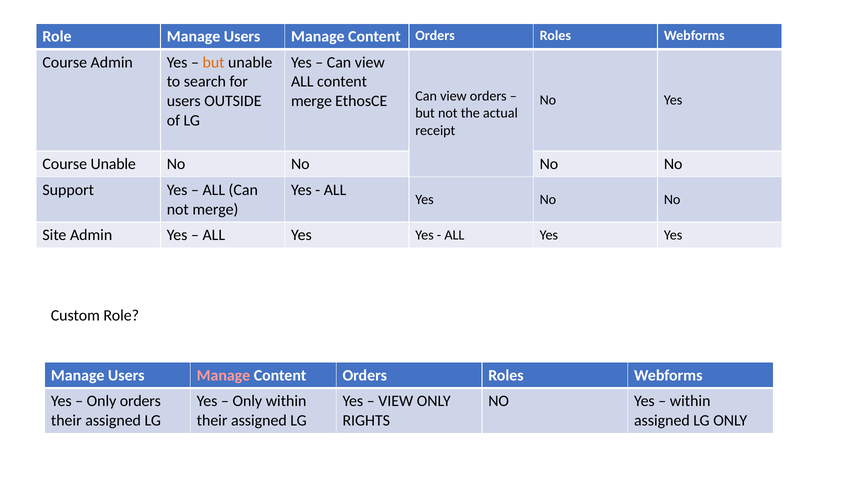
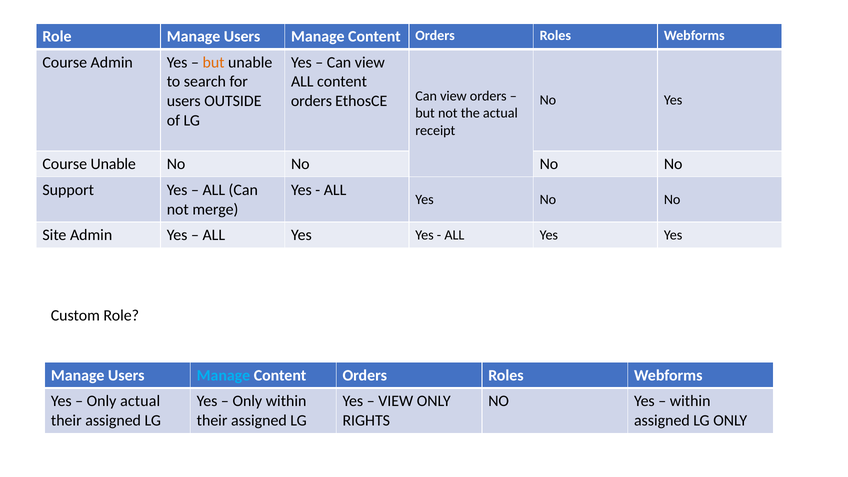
merge: merge -> orders (311, 101)
Manage colour: pink -> light blue (223, 375)
Only orders: orders -> actual (140, 401)
